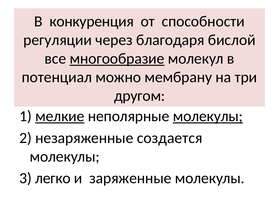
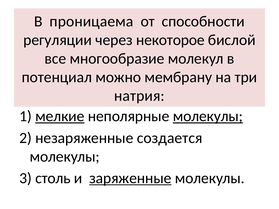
конкуренция: конкуренция -> проницаема (91, 21)
благодаря: благодаря -> некоторое (170, 40)
многообразие underline: present -> none (117, 59)
другом: другом -> натрия (139, 96)
легко: легко -> столь (53, 178)
заряженные underline: none -> present (130, 178)
